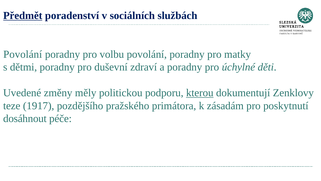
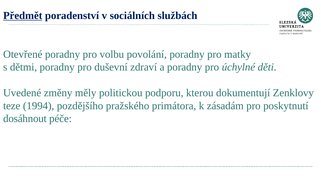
Povolání: Povolání -> Otevřené (23, 54)
kterou underline: present -> none (200, 93)
1917: 1917 -> 1994 (39, 105)
